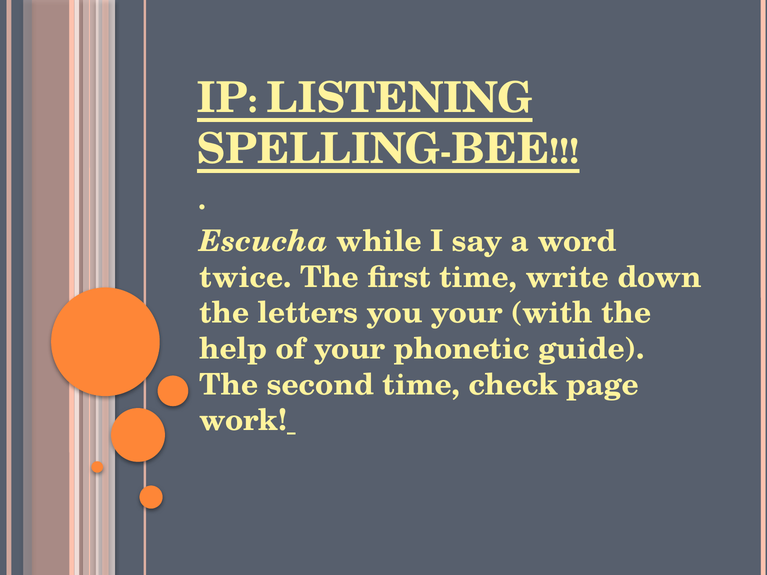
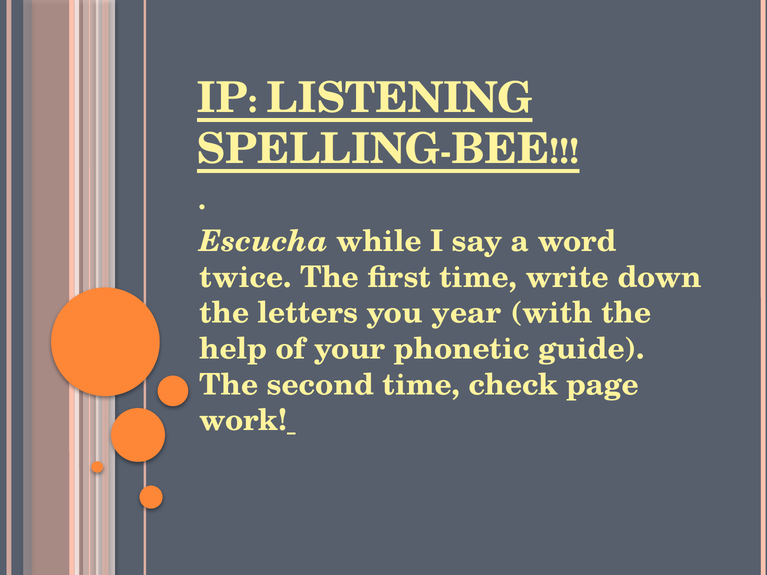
you your: your -> year (466, 313)
